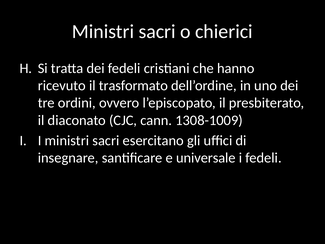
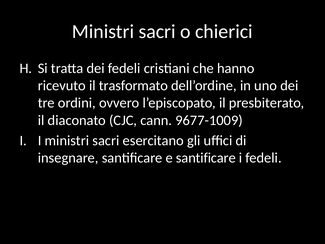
1308-1009: 1308-1009 -> 9677-1009 (209, 120)
e universale: universale -> santificare (206, 158)
